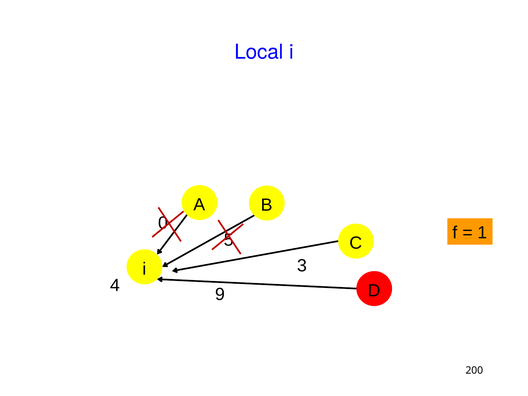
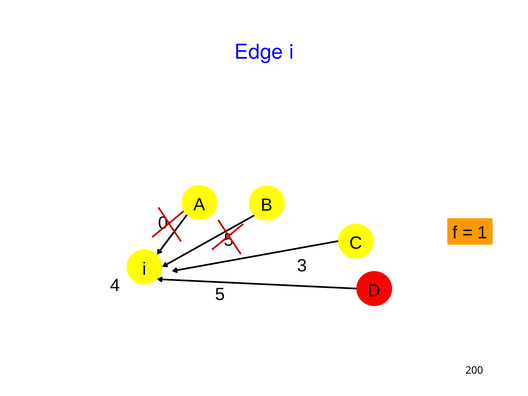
Local: Local -> Edge (259, 52)
4 9: 9 -> 5 (220, 294)
